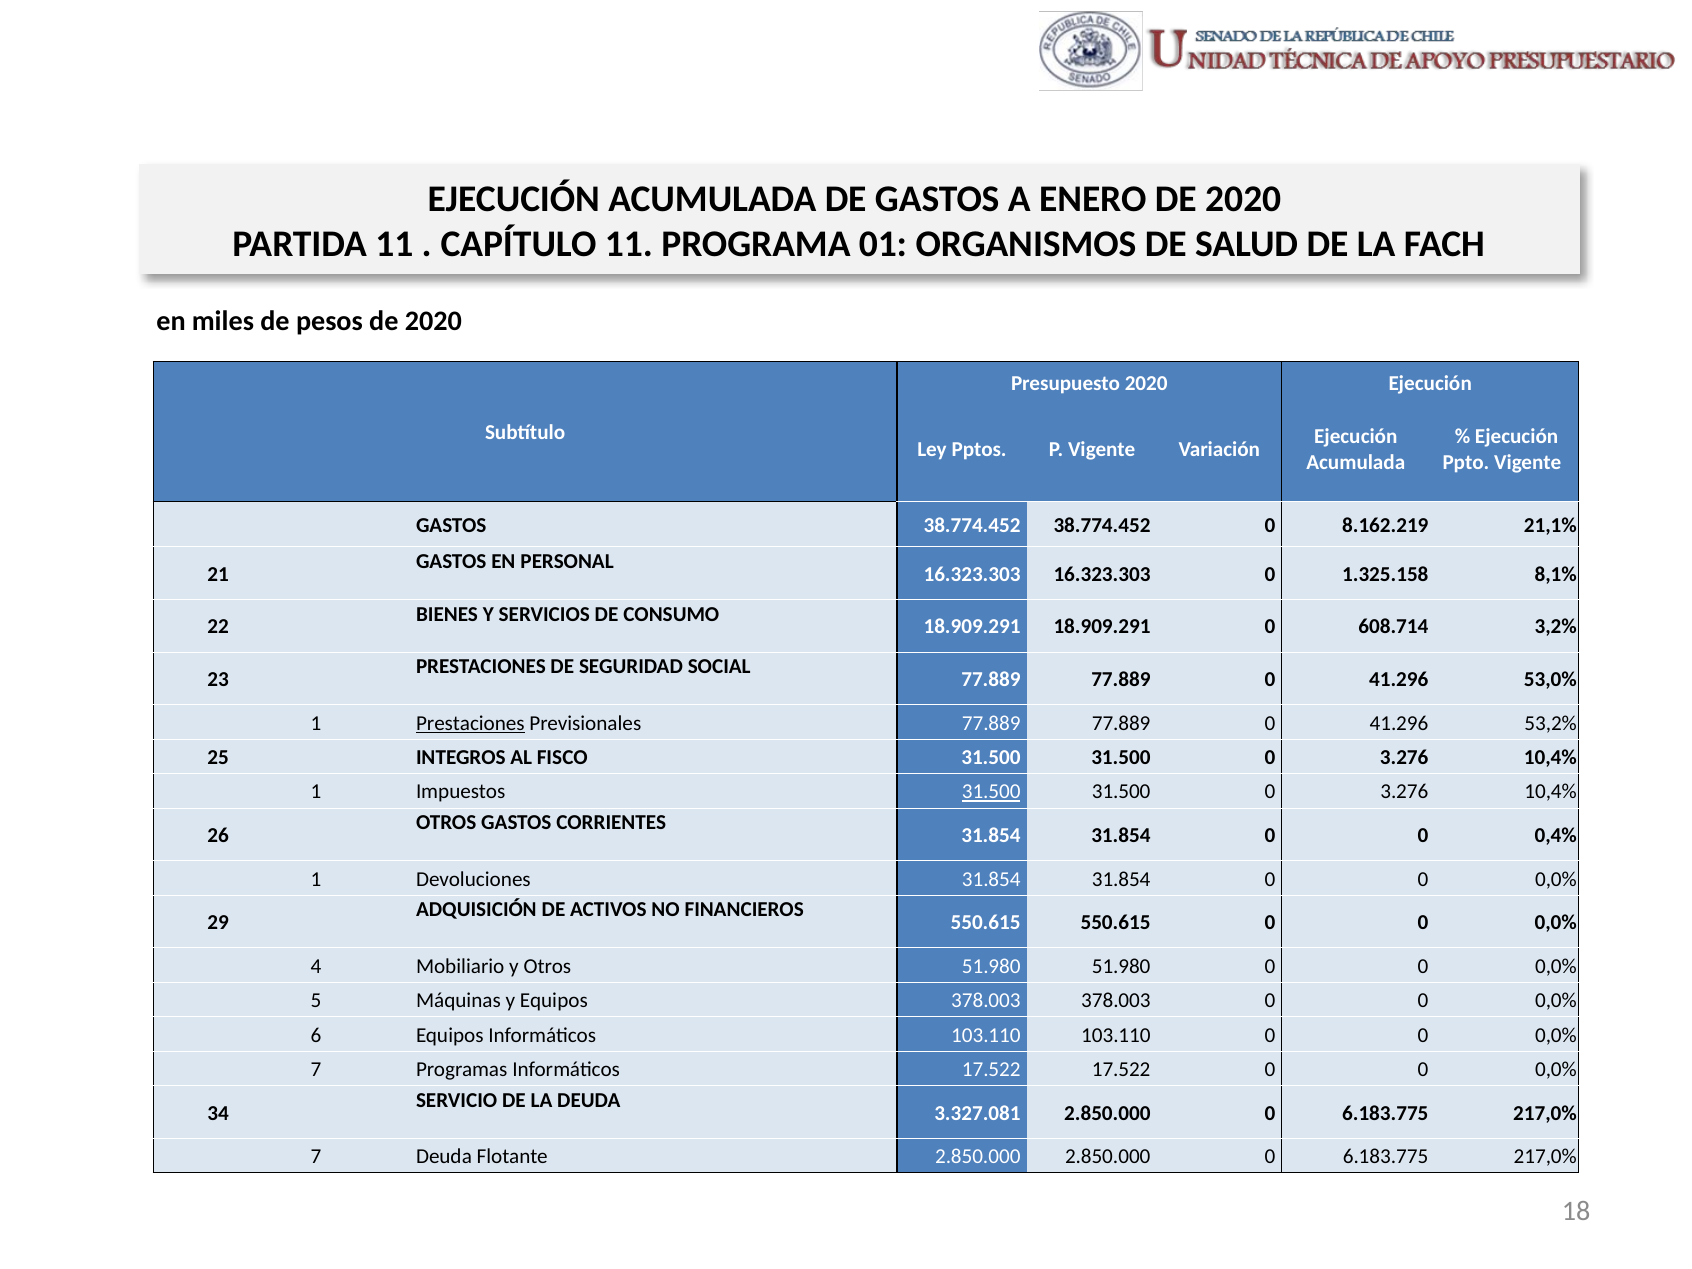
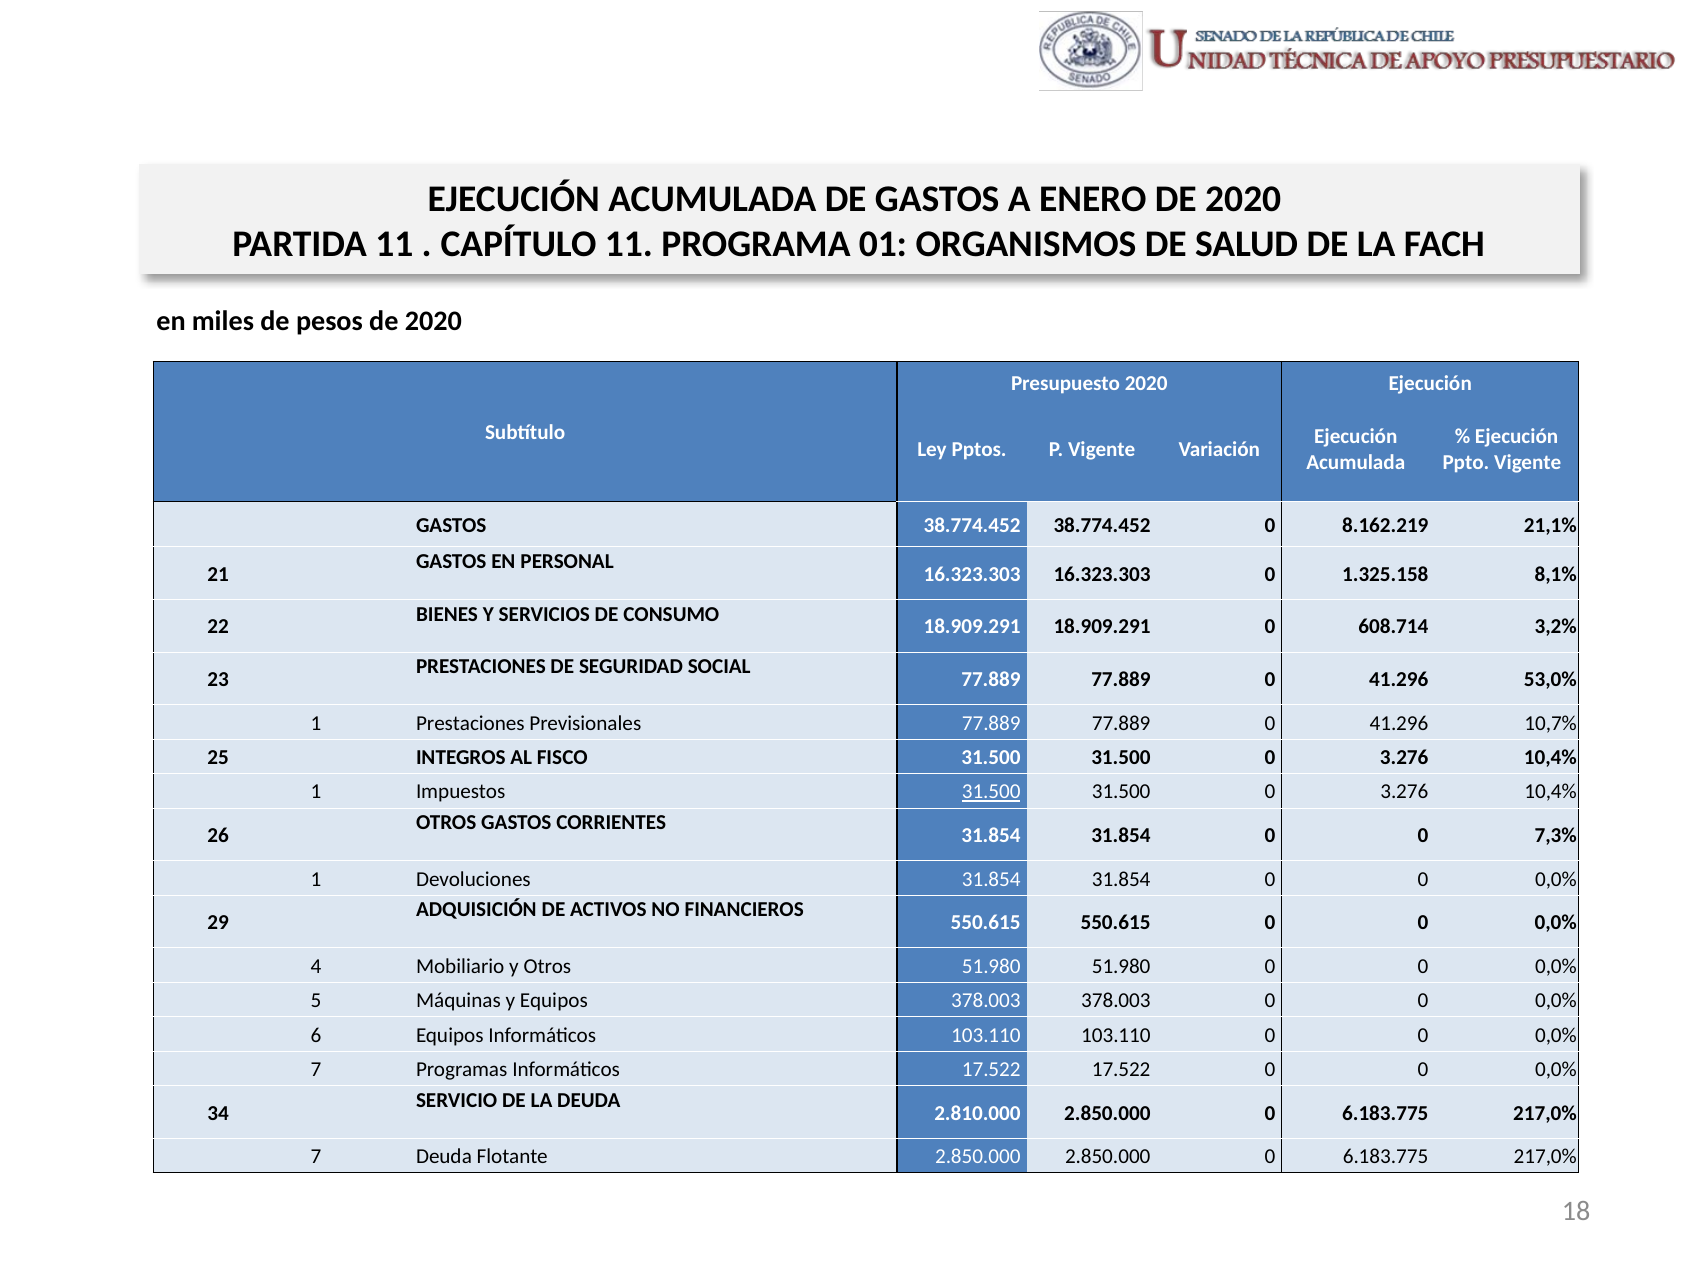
Prestaciones underline: present -> none (470, 723)
53,2%: 53,2% -> 10,7% (1551, 723)
0,4%: 0,4% -> 7,3% (1556, 835)
3.327.081: 3.327.081 -> 2.810.000 (977, 1113)
